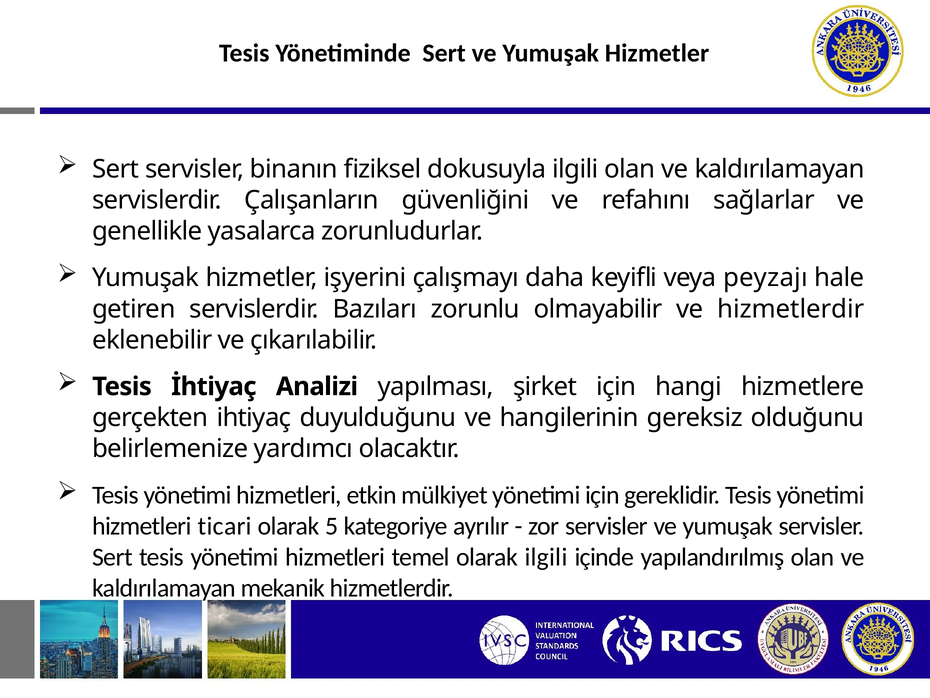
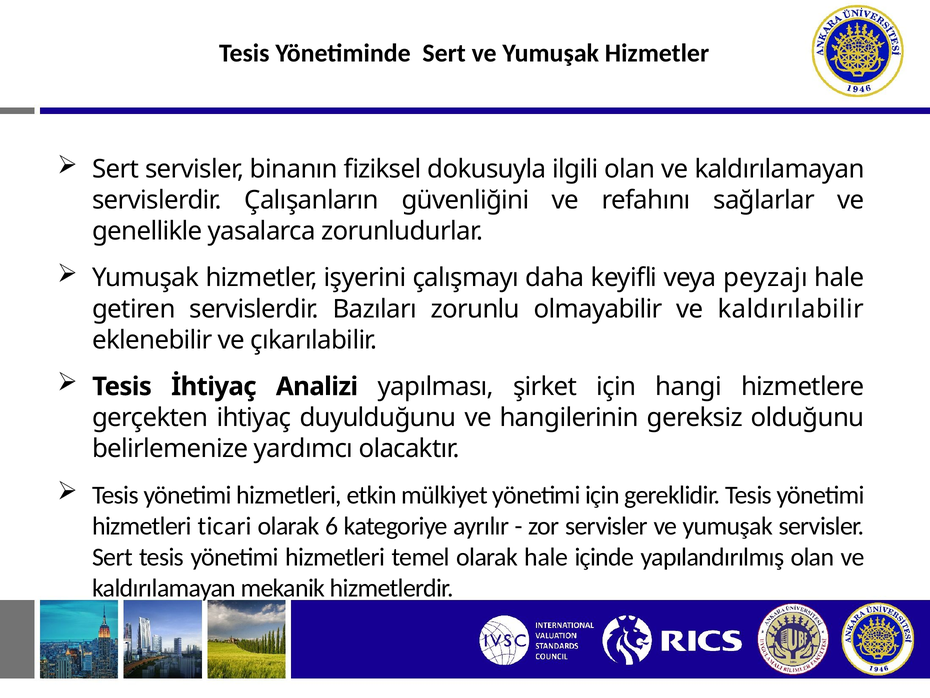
ve hizmetlerdir: hizmetlerdir -> kaldırılabilir (791, 309)
5: 5 -> 6 (332, 526)
olarak ilgili: ilgili -> hale (546, 557)
